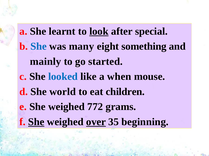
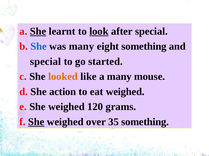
She underline: none -> present (38, 31)
mainly: mainly -> special (46, 62)
looked colour: blue -> orange (63, 77)
a when: when -> many (119, 77)
world: world -> action (63, 92)
eat children: children -> weighed (125, 92)
772: 772 -> 120 (95, 107)
over underline: present -> none (96, 122)
35 beginning: beginning -> something (145, 122)
